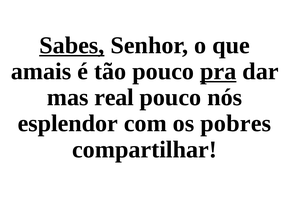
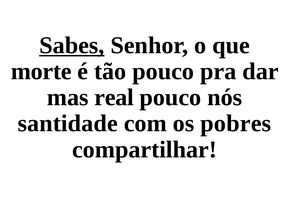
amais: amais -> morte (41, 72)
pra underline: present -> none (218, 72)
esplendor: esplendor -> santidade (68, 124)
